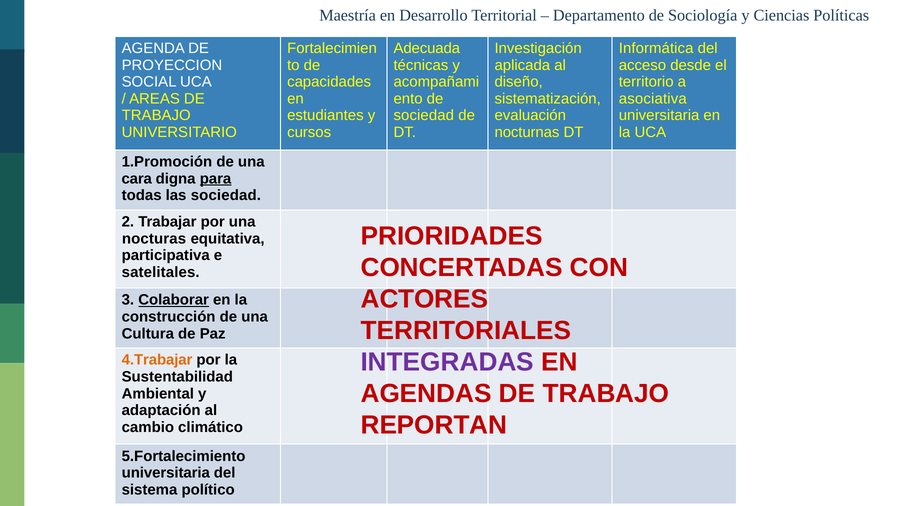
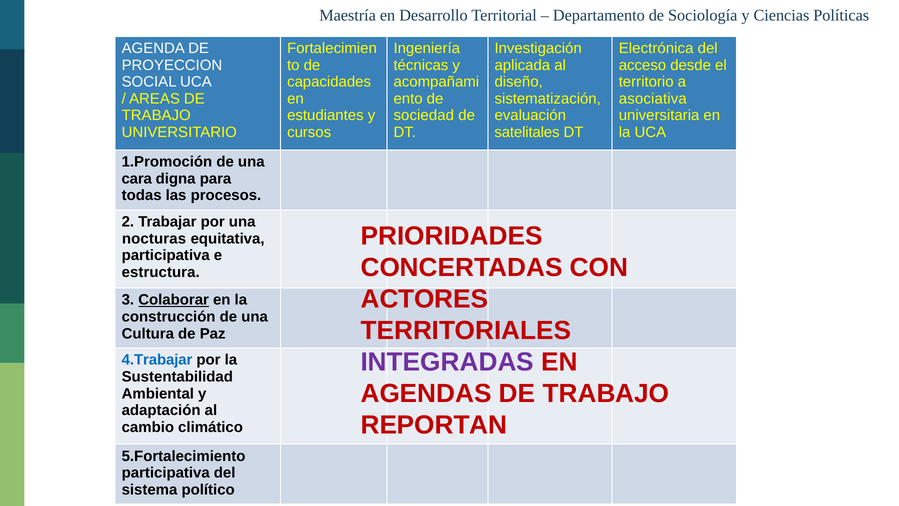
Adecuada: Adecuada -> Ingeniería (427, 48)
Informática: Informática -> Electrónica (656, 48)
nocturnas: nocturnas -> satelitales (527, 132)
para underline: present -> none (216, 179)
las sociedad: sociedad -> procesos (226, 195)
satelitales: satelitales -> estructura (161, 272)
4.Trabajar colour: orange -> blue (157, 360)
universitaria: universitaria -> participativa (166, 473)
